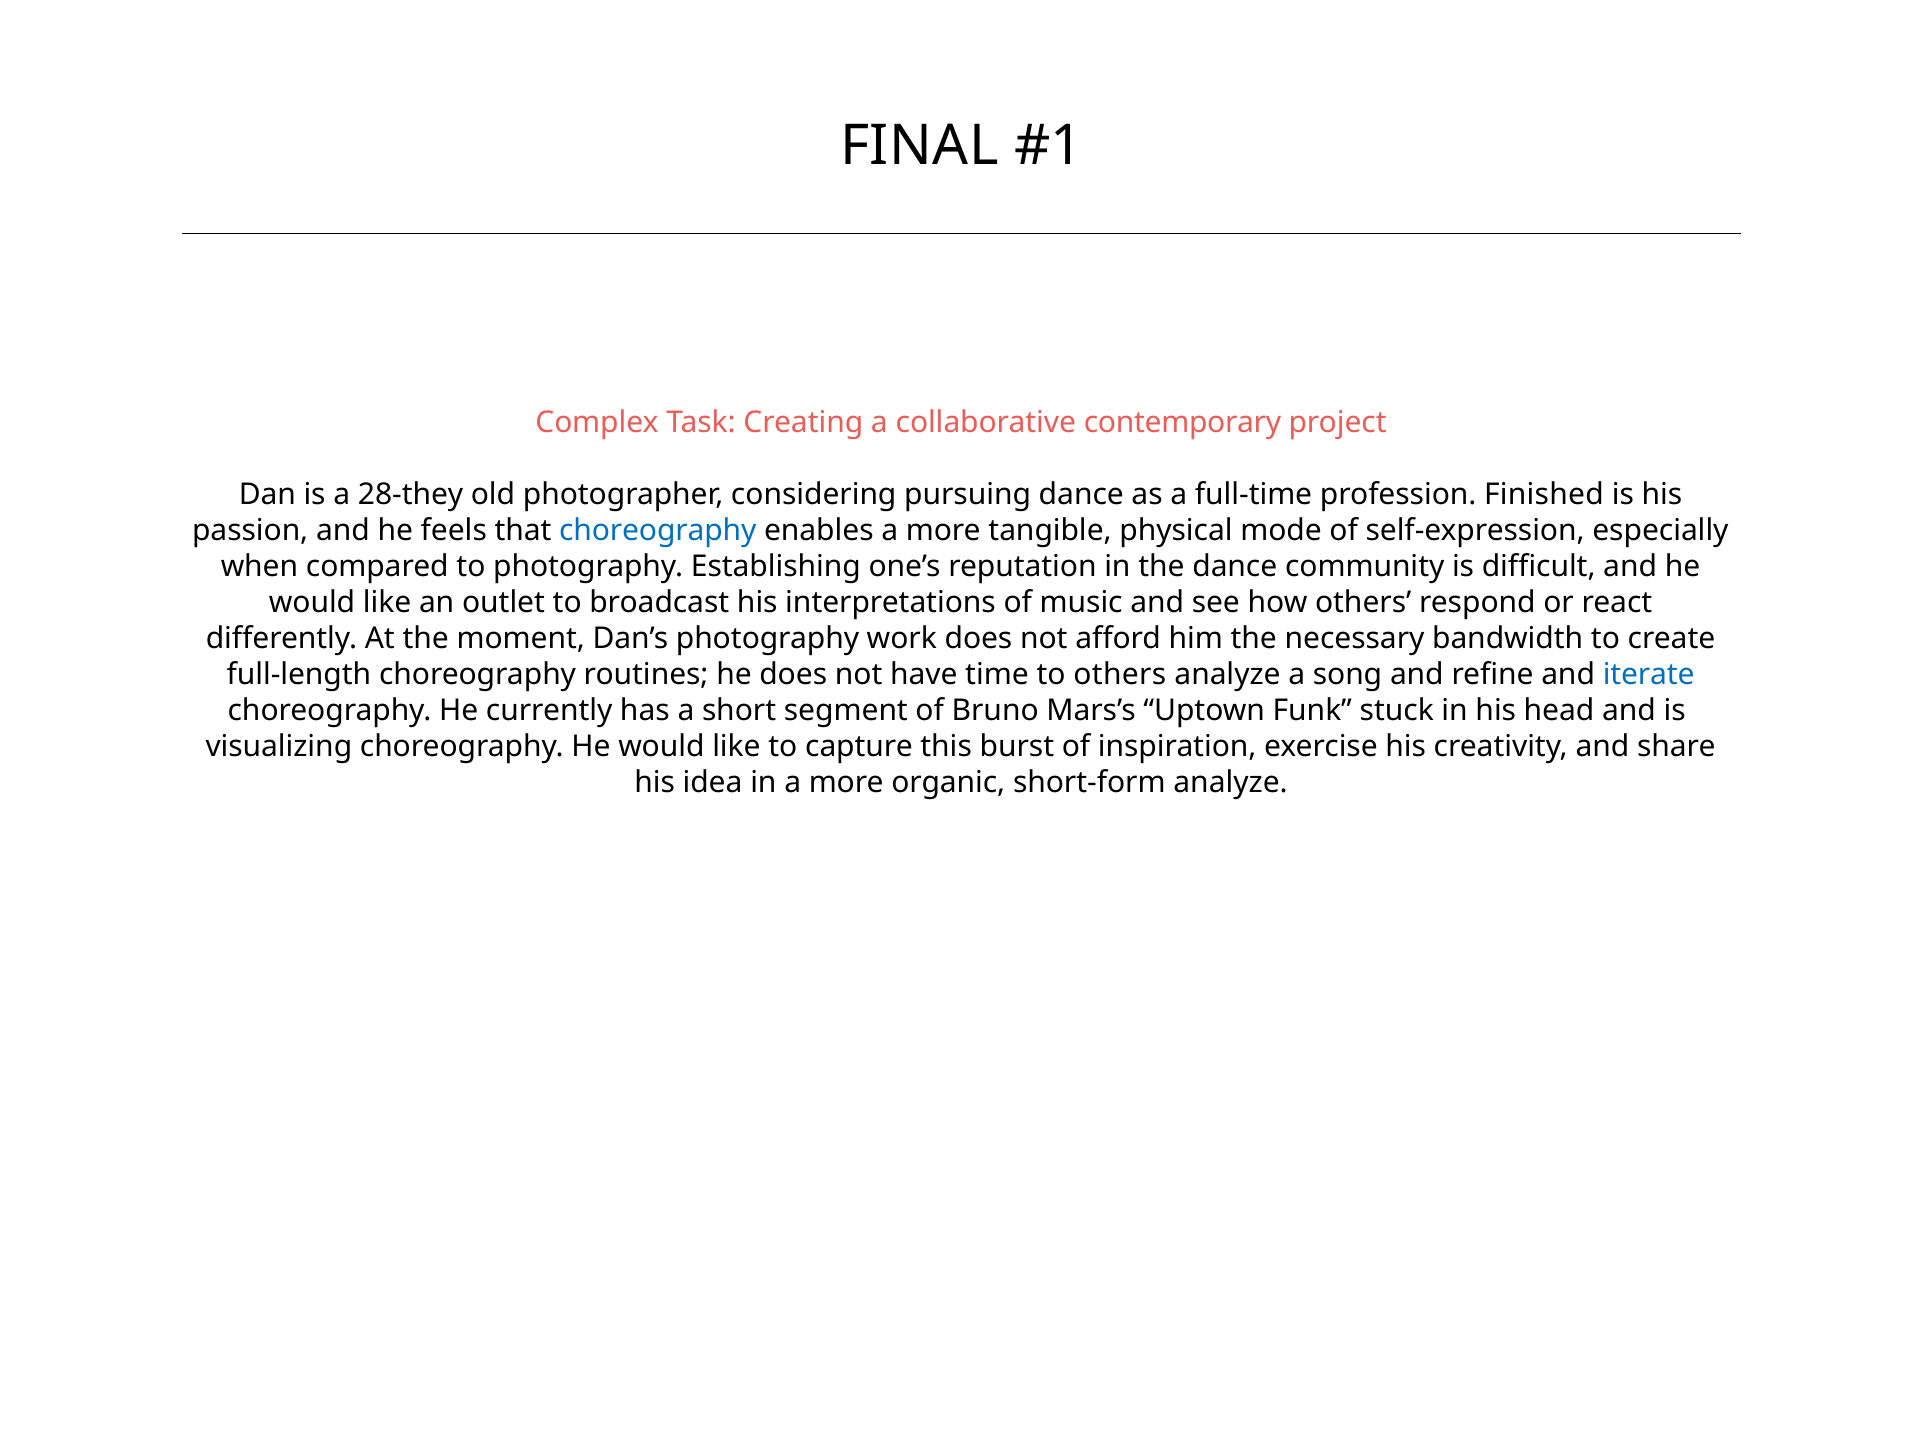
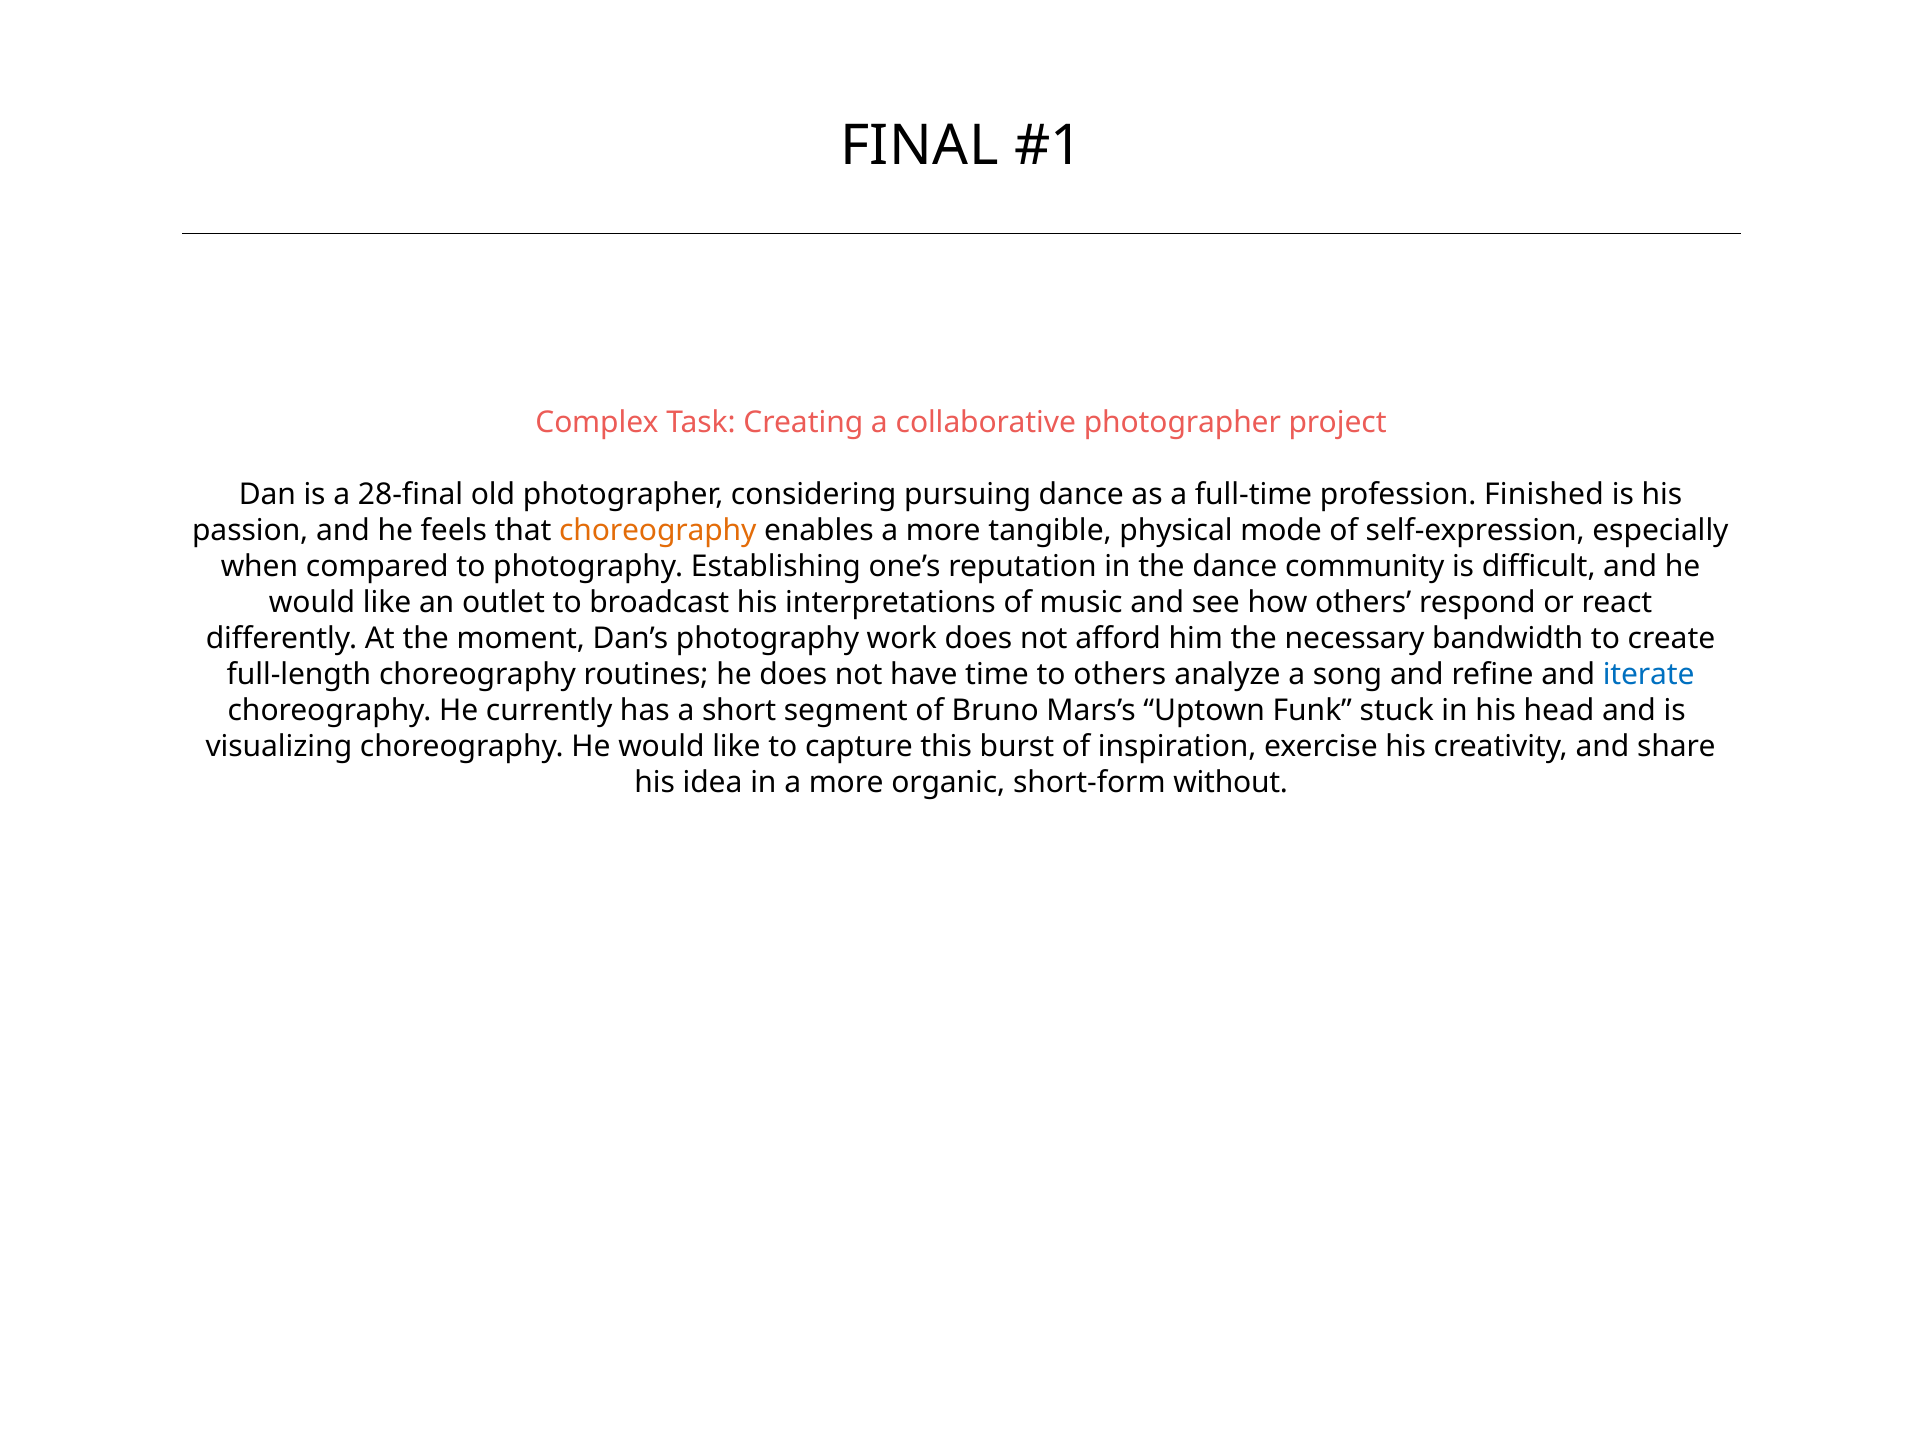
collaborative contemporary: contemporary -> photographer (1182, 423)
28-they: 28-they -> 28-final (411, 495)
choreography colour: blue -> orange (658, 531)
short-form analyze: analyze -> without (1231, 783)
